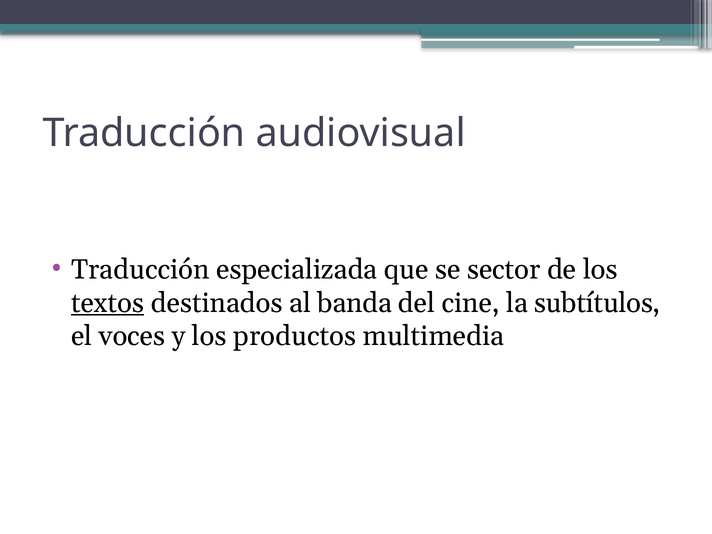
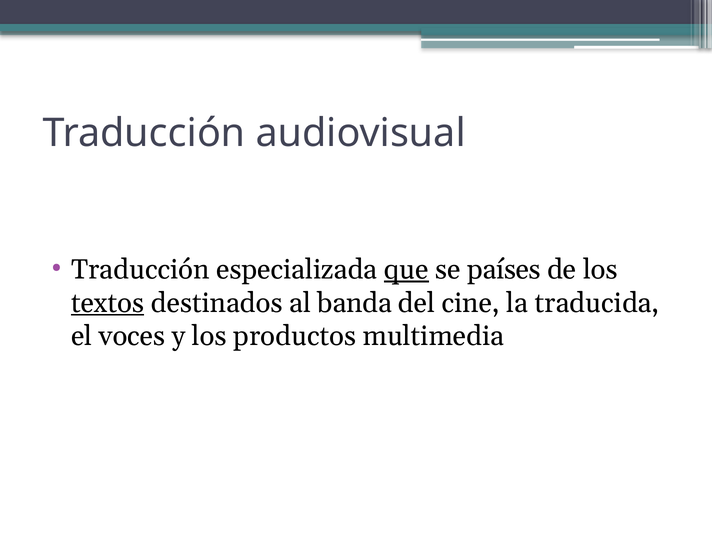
que underline: none -> present (406, 270)
sector: sector -> países (504, 270)
subtítulos: subtítulos -> traducida (597, 303)
